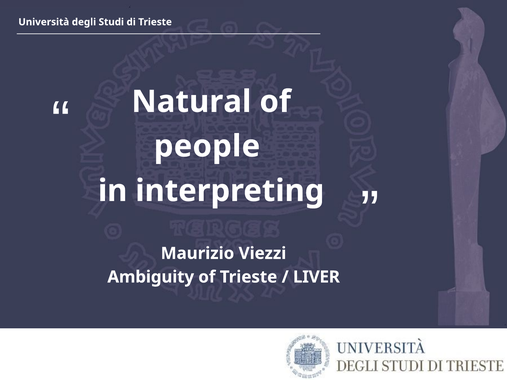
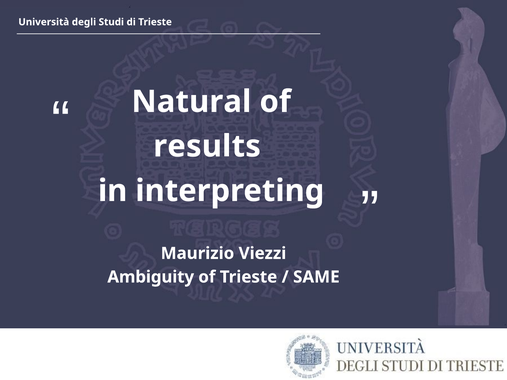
people: people -> results (207, 146)
LIVER: LIVER -> SAME (316, 277)
